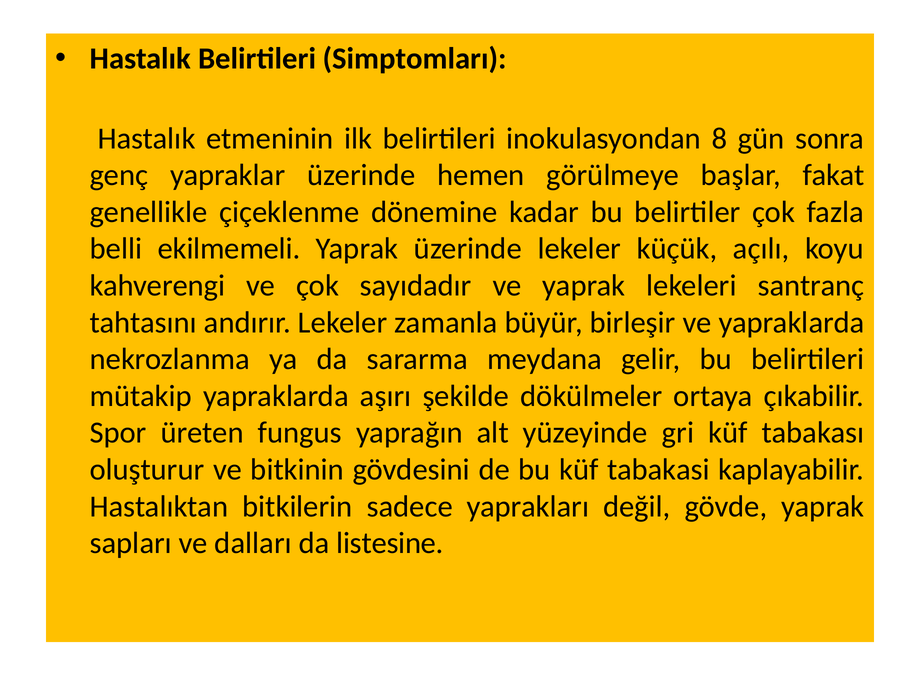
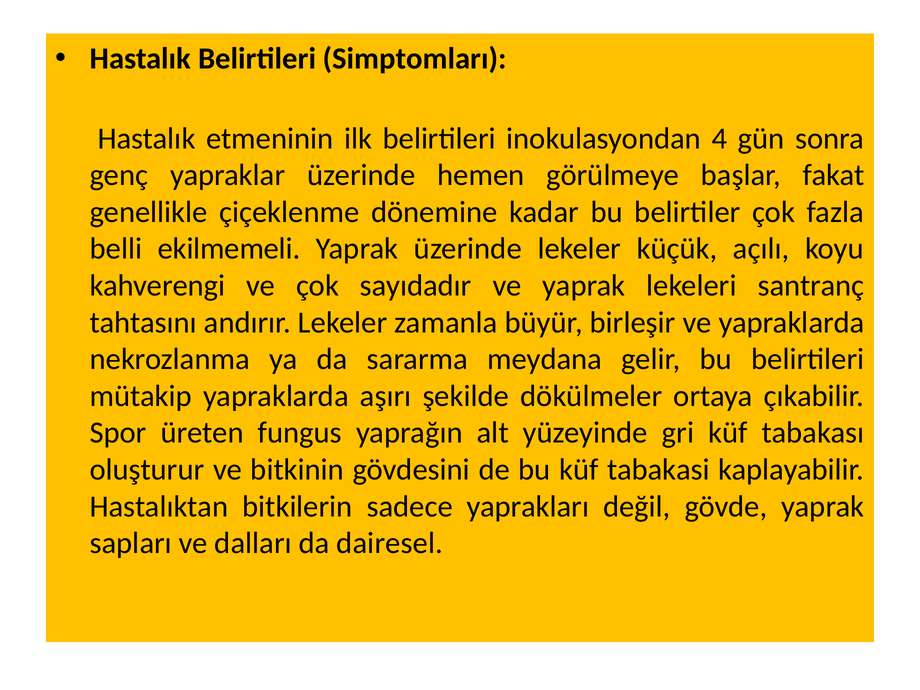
8: 8 -> 4 (719, 138)
listesine: listesine -> dairesel (390, 543)
